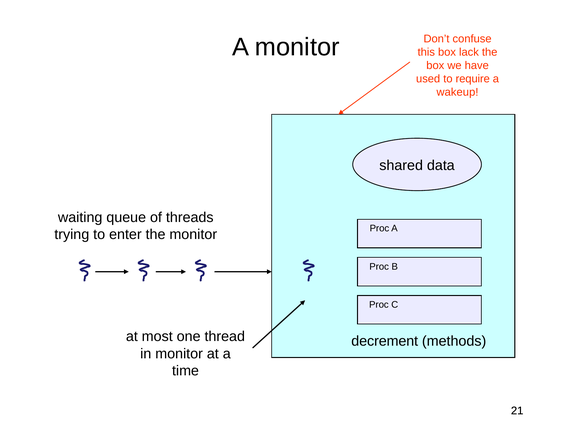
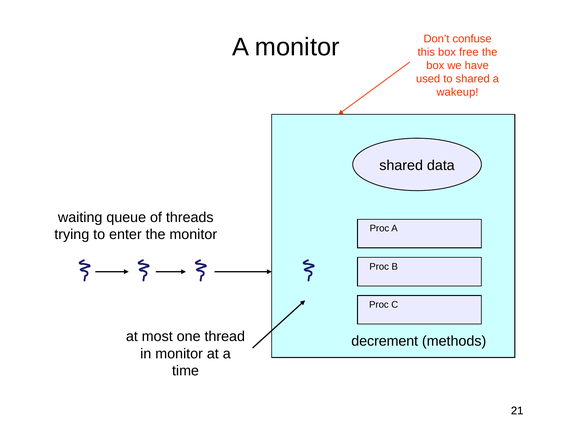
lack: lack -> free (469, 52)
to require: require -> shared (473, 79)
